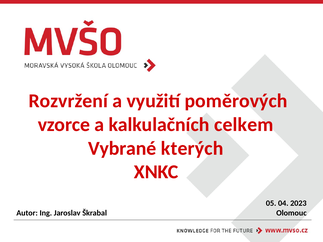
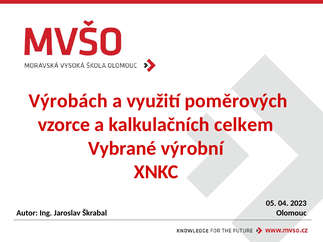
Rozvržení: Rozvržení -> Výrobách (68, 101)
kterých: kterých -> výrobní (192, 148)
